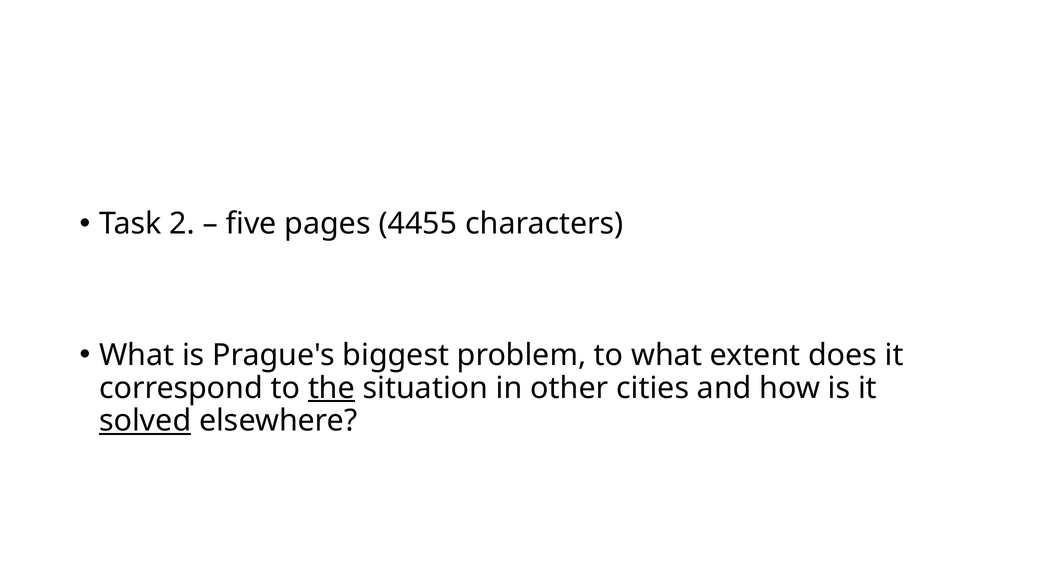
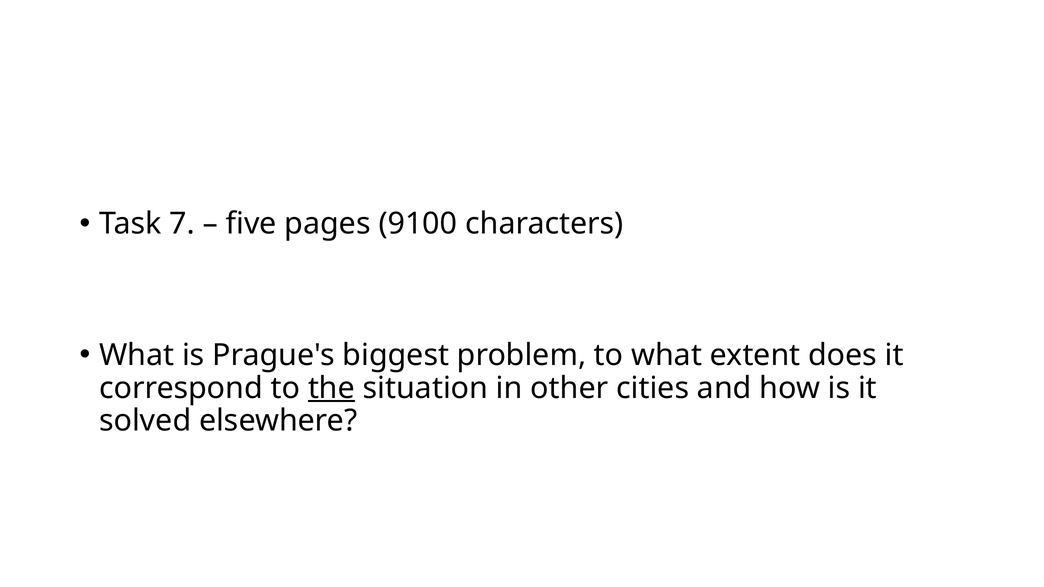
2: 2 -> 7 (182, 224)
4455: 4455 -> 9100 (418, 224)
solved underline: present -> none (145, 421)
